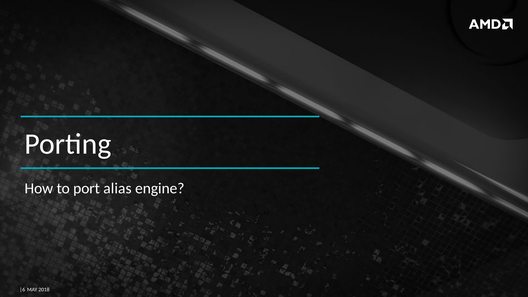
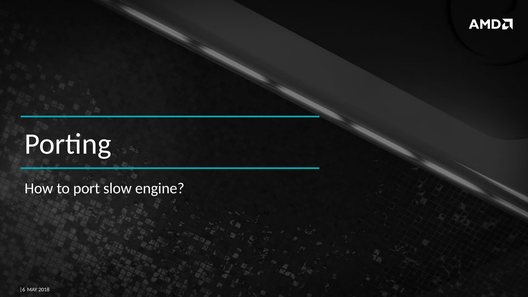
alias: alias -> slow (118, 188)
